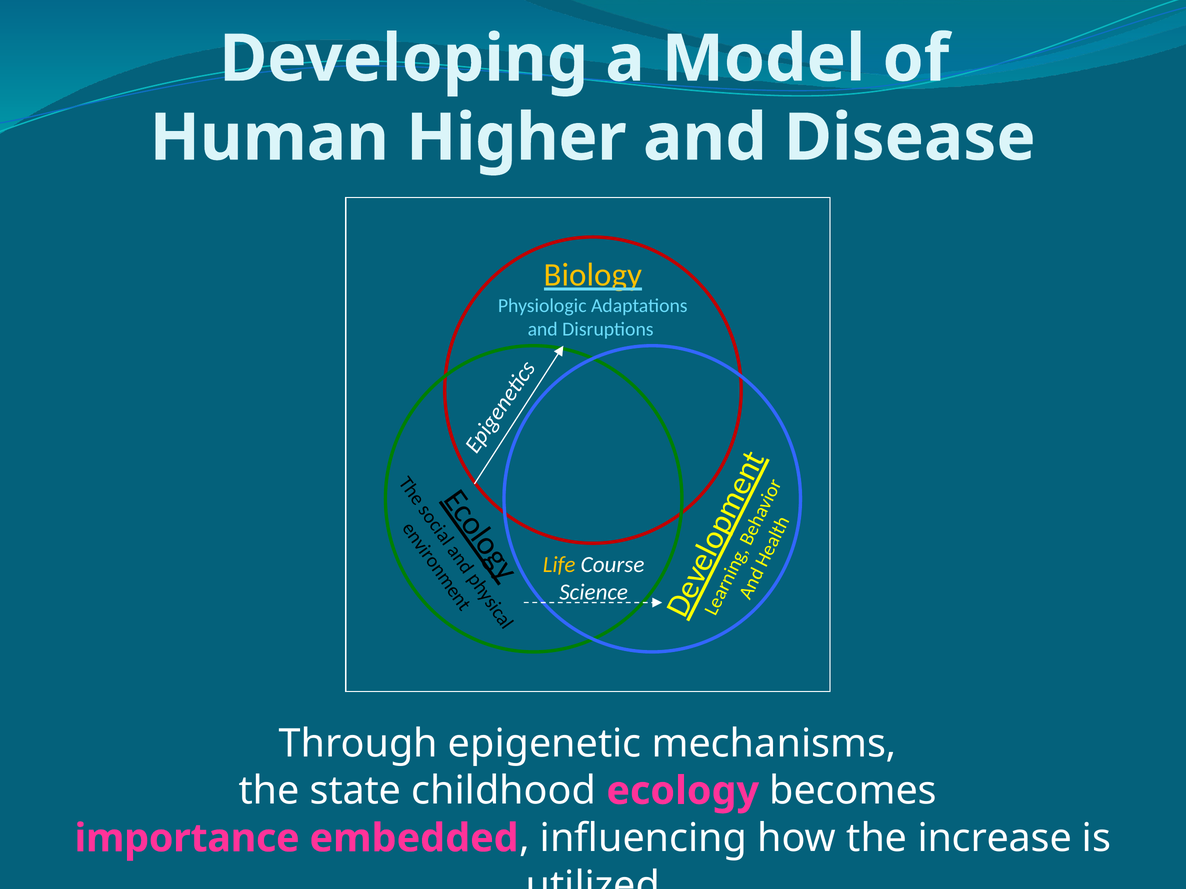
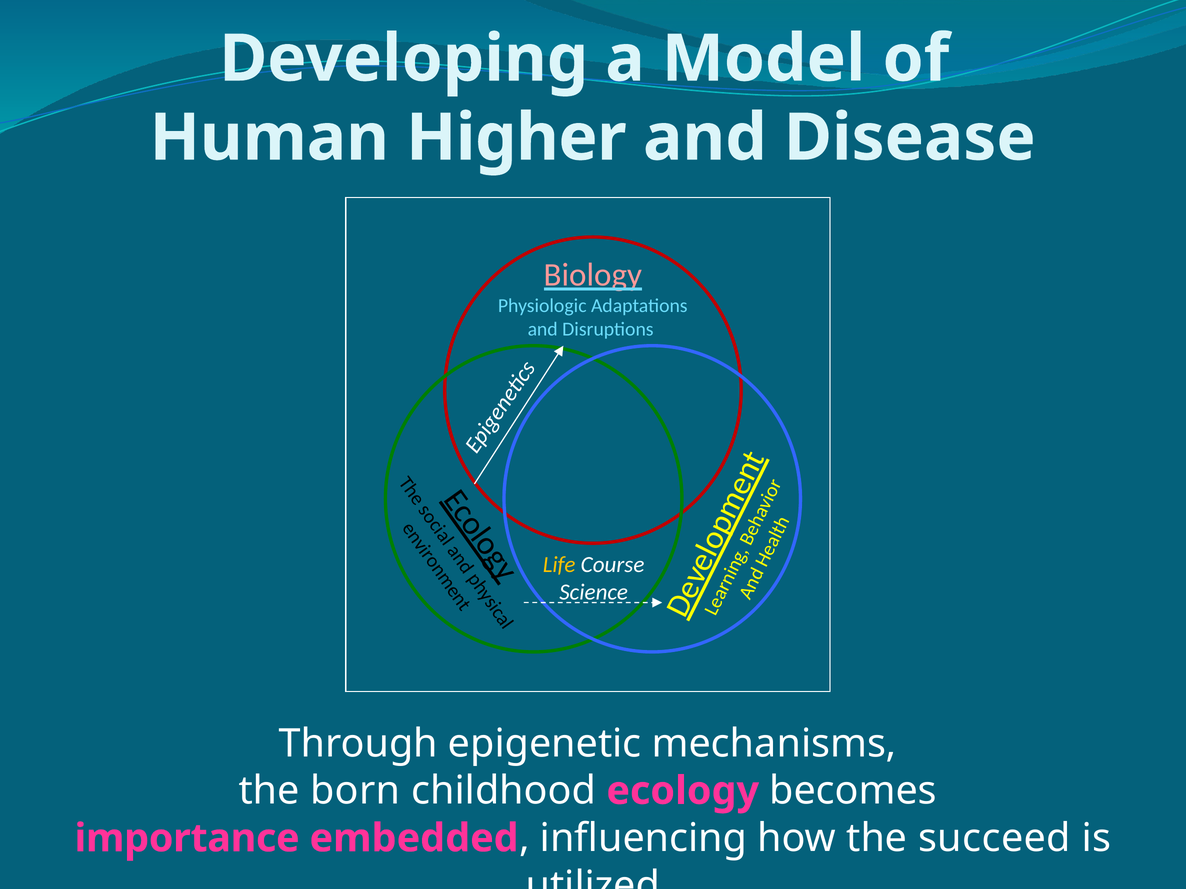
Biology colour: yellow -> pink (593, 275)
state: state -> born (355, 791)
increase: increase -> succeed (994, 839)
